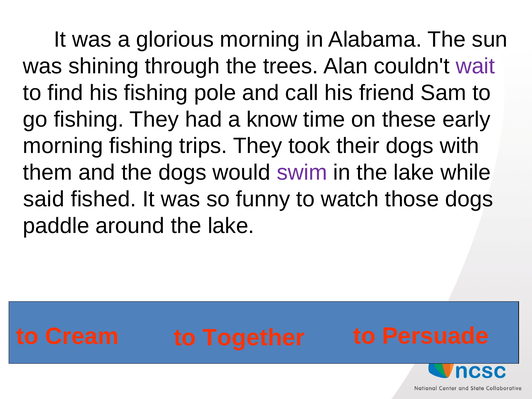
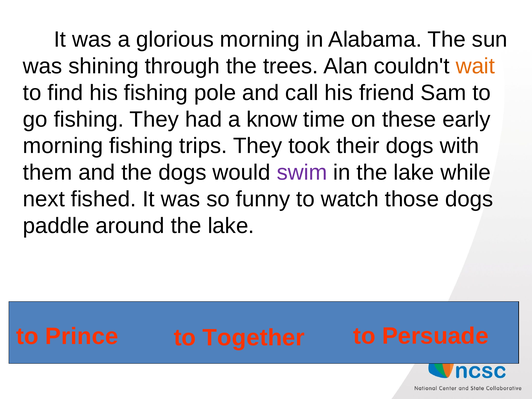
wait colour: purple -> orange (475, 66)
said: said -> next (44, 199)
Cream: Cream -> Prince (82, 336)
